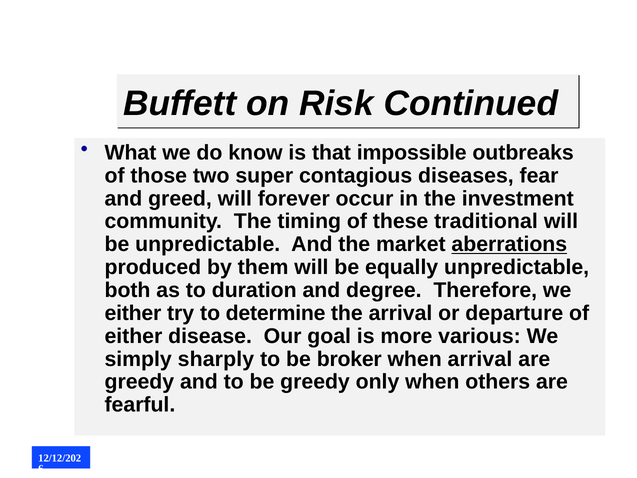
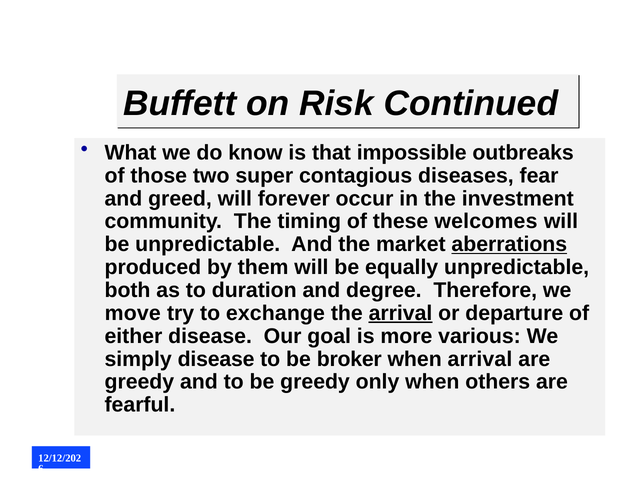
traditional: traditional -> welcomes (486, 221)
either: either -> move (133, 313)
determine: determine -> exchange (275, 313)
arrival underline: none -> present (400, 313)
simply sharply: sharply -> disease (216, 359)
